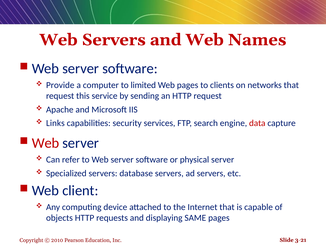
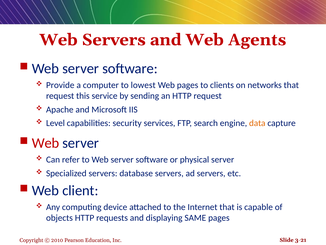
Names: Names -> Agents (257, 40)
limited: limited -> lowest (143, 85)
Links: Links -> Level (55, 123)
data colour: red -> orange (257, 123)
